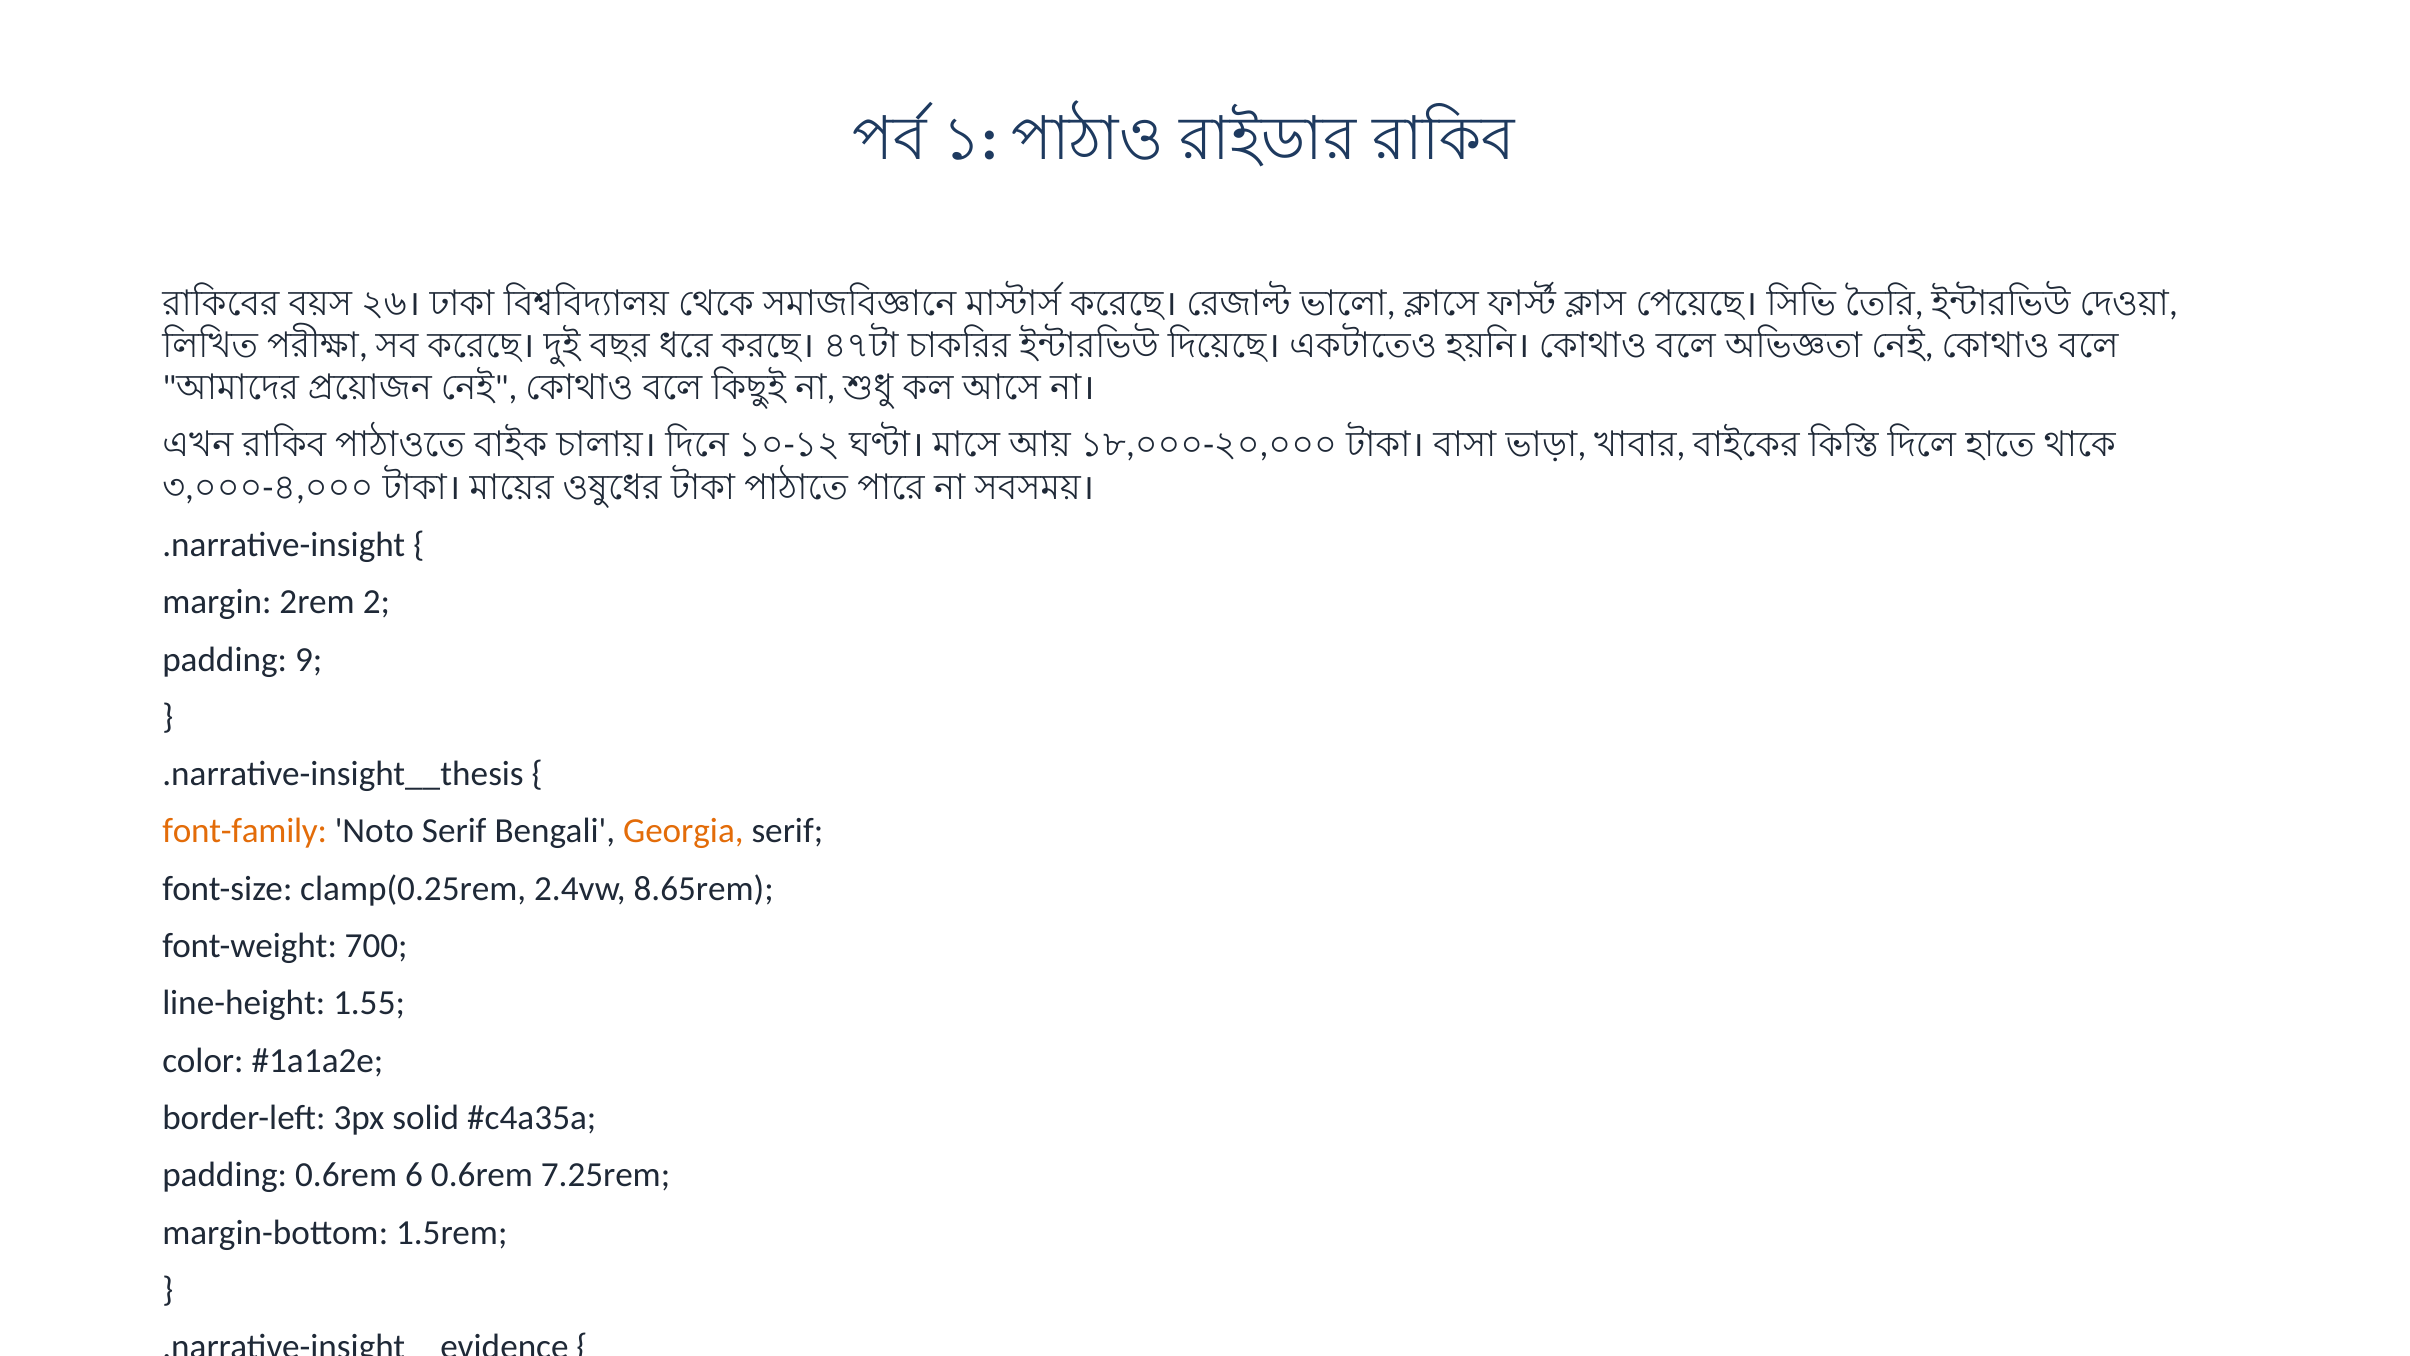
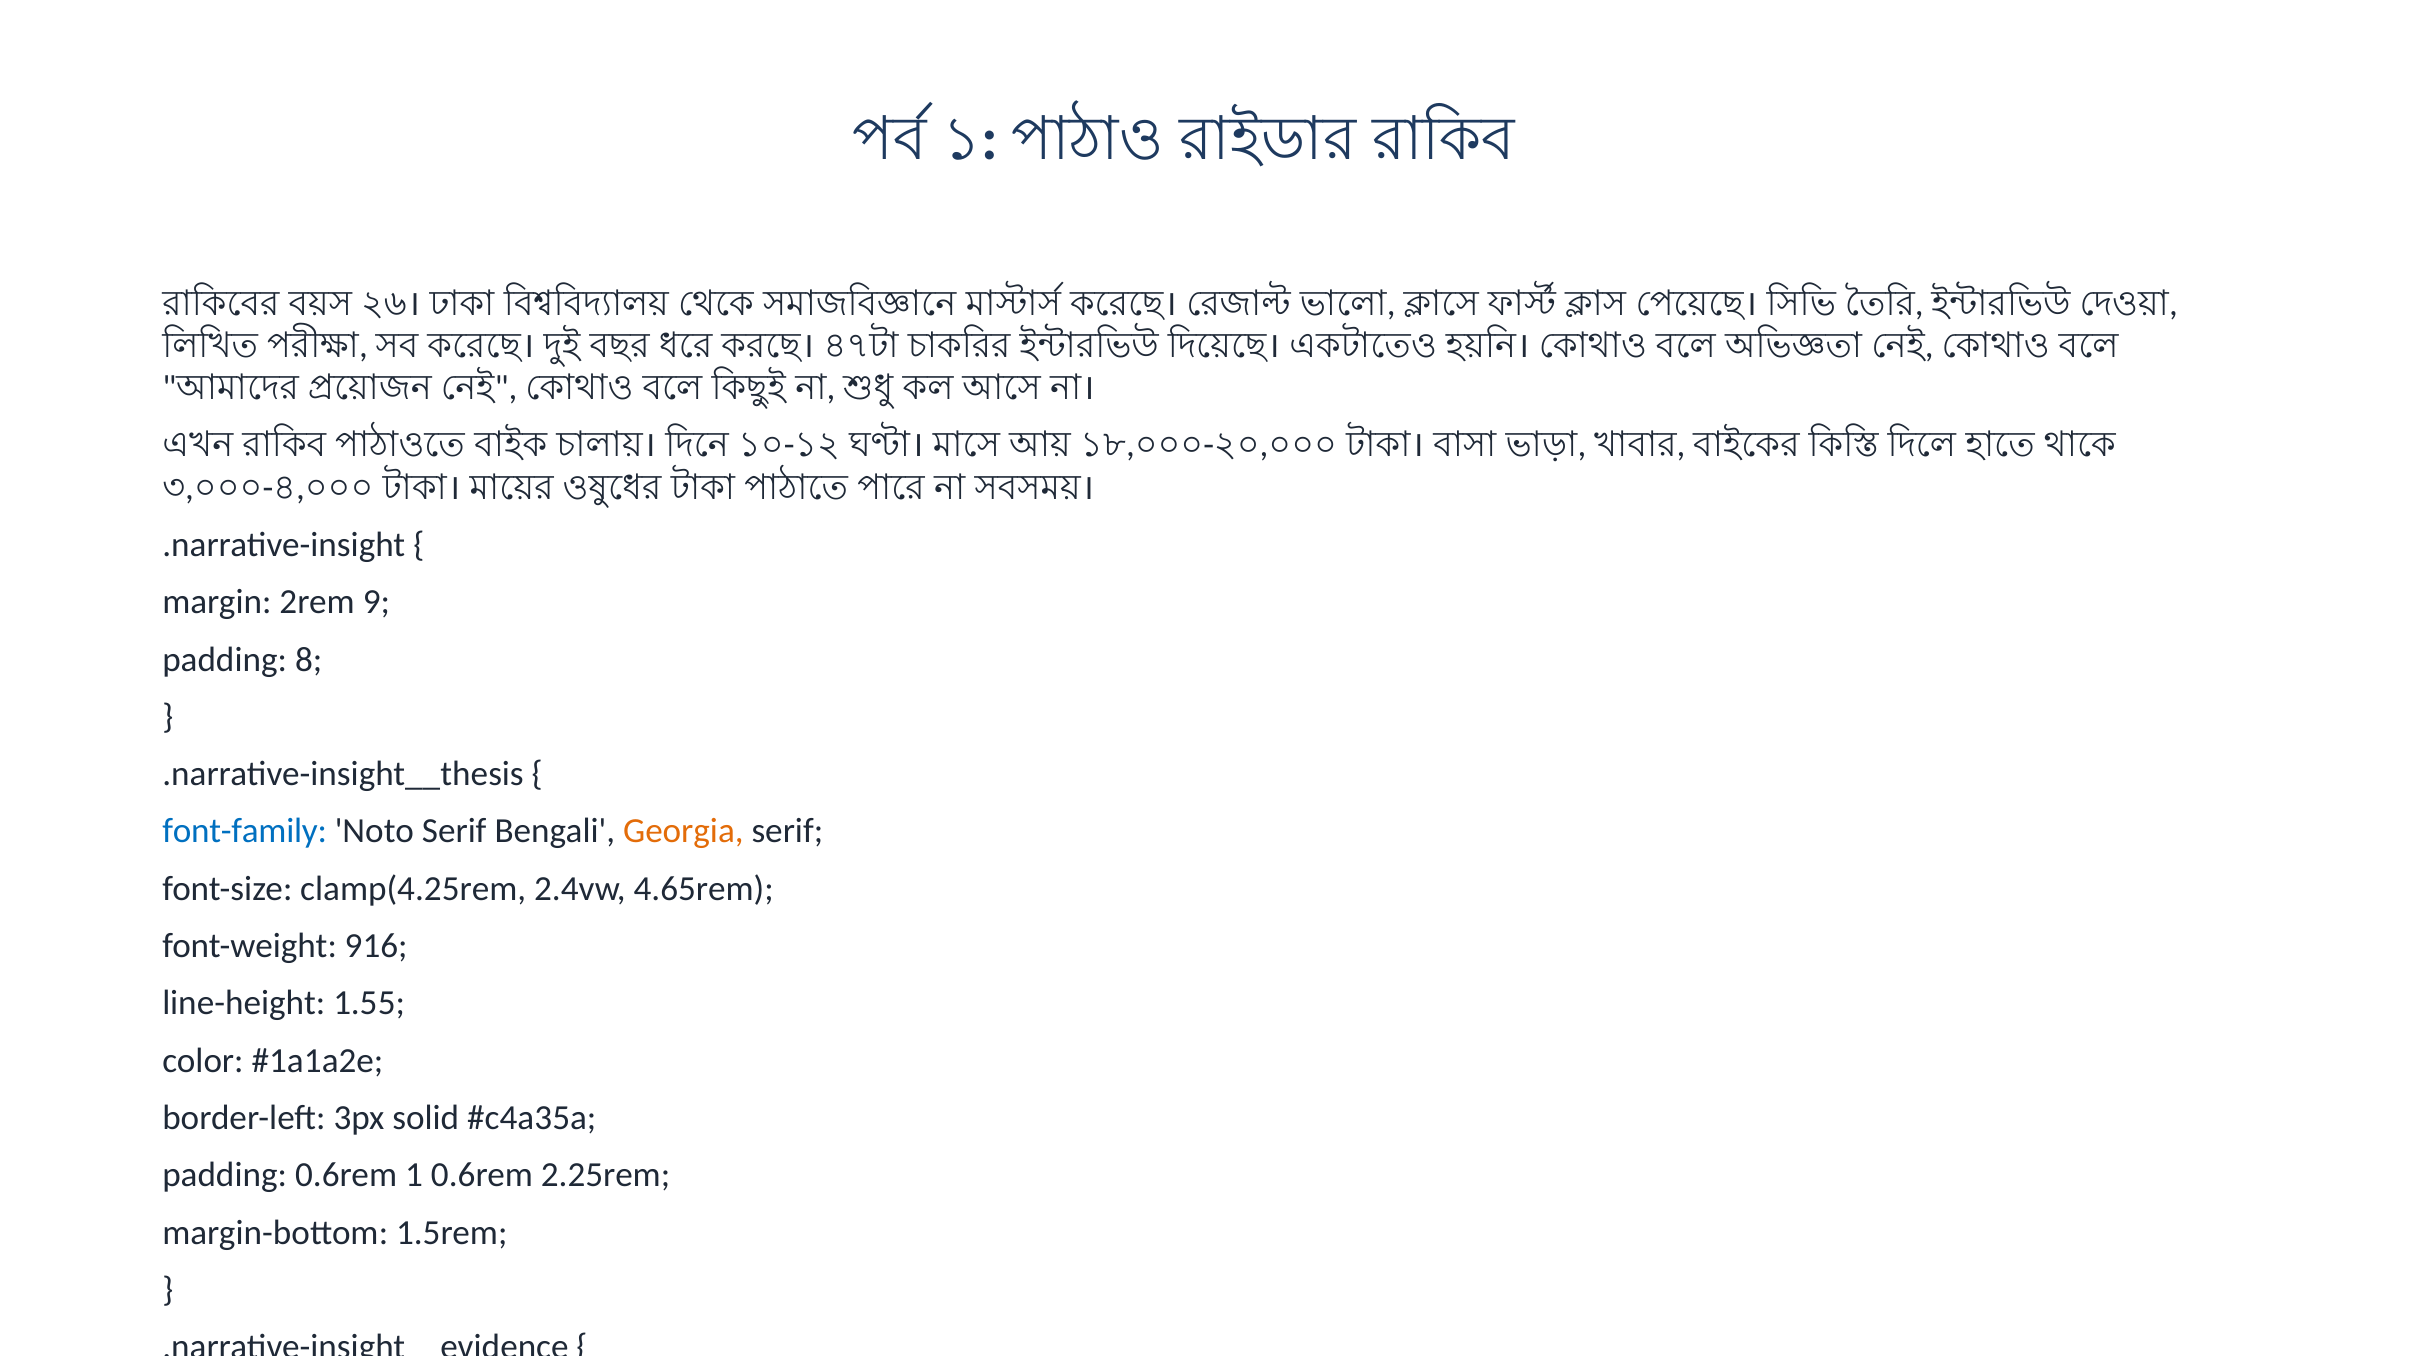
2: 2 -> 9 (376, 602)
9: 9 -> 8 (309, 659)
font-family colour: orange -> blue (245, 831)
clamp(0.25rem: clamp(0.25rem -> clamp(4.25rem (413, 888)
8.65rem: 8.65rem -> 4.65rem (704, 888)
700: 700 -> 916 (376, 946)
6: 6 -> 1 (414, 1175)
7.25rem: 7.25rem -> 2.25rem (606, 1175)
